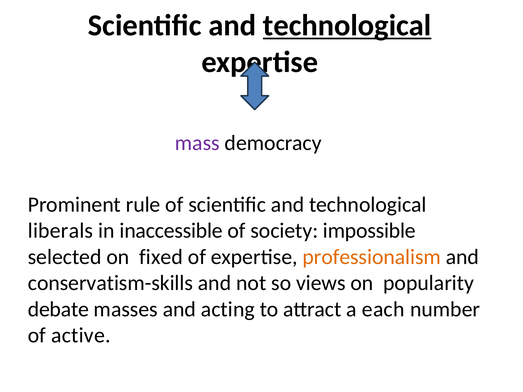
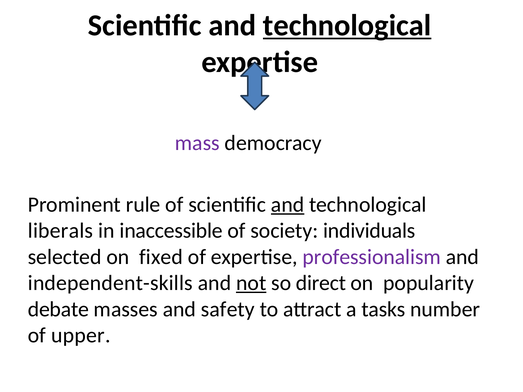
and underline: none -> present (288, 205)
impossible: impossible -> individuals (369, 231)
professionalism colour: orange -> purple (372, 257)
conservatism-skills: conservatism-skills -> independent-skills (110, 283)
not underline: none -> present (251, 283)
views: views -> direct (321, 283)
acting: acting -> safety (228, 309)
each: each -> tasks (383, 309)
active: active -> upper (81, 335)
